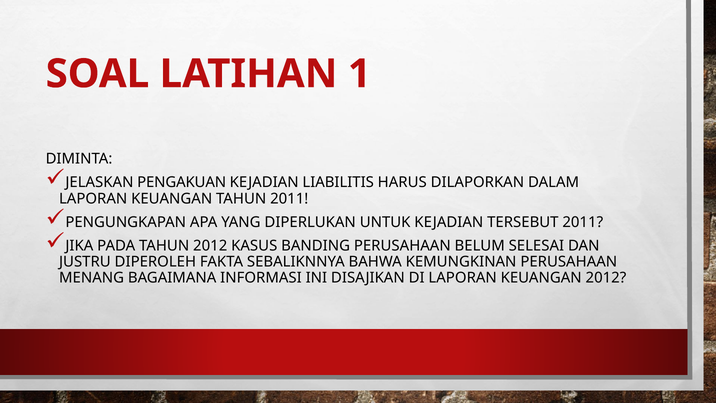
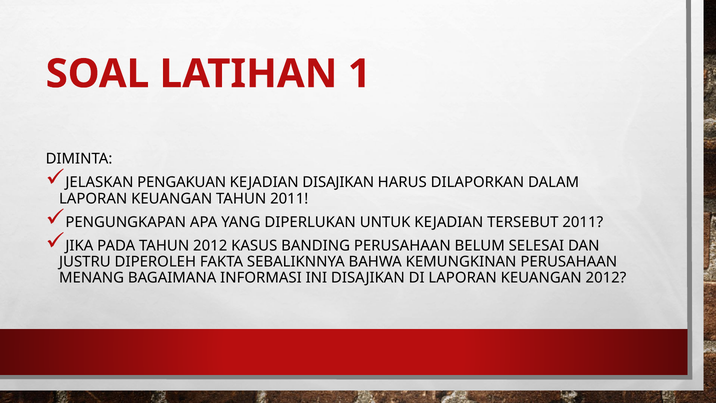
KEJADIAN LIABILITIS: LIABILITIS -> DISAJIKAN (338, 182)
